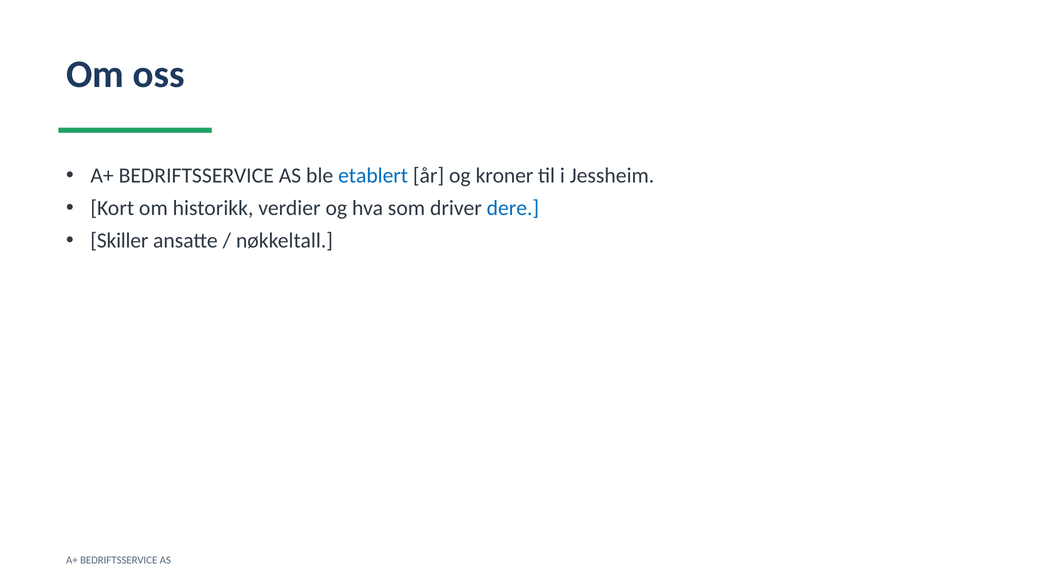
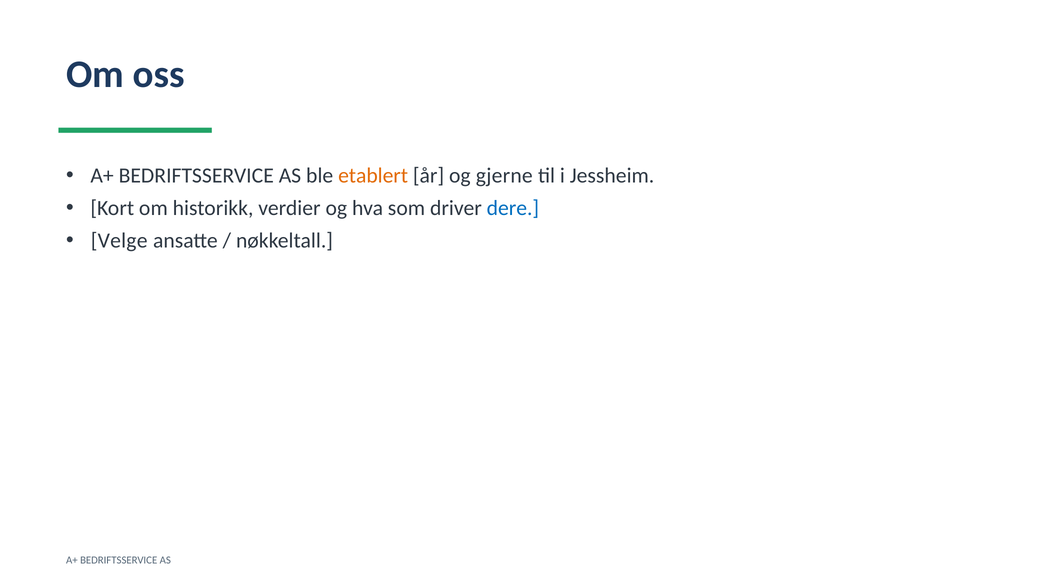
etablert colour: blue -> orange (373, 176)
kroner: kroner -> gjerne (504, 176)
Skiller: Skiller -> Velge (119, 241)
